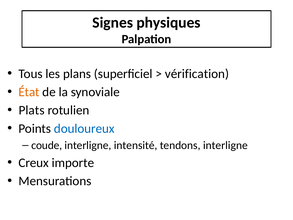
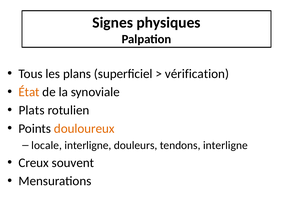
douloureux colour: blue -> orange (84, 128)
coude: coude -> locale (47, 145)
intensité: intensité -> douleurs (136, 145)
importe: importe -> souvent (73, 163)
